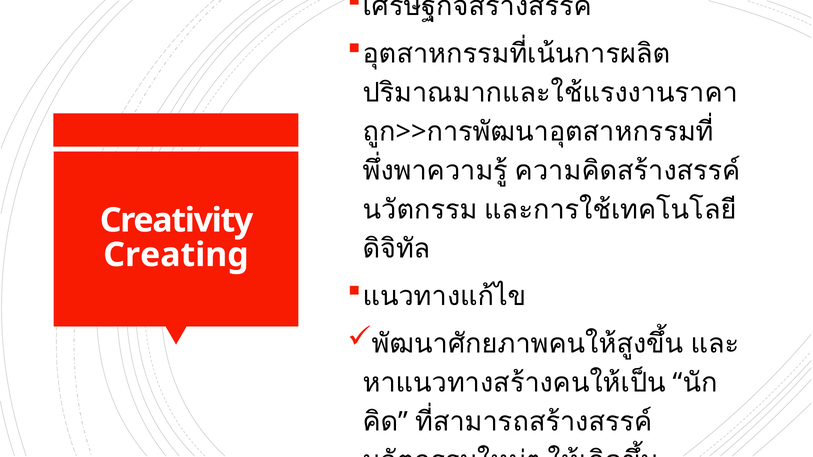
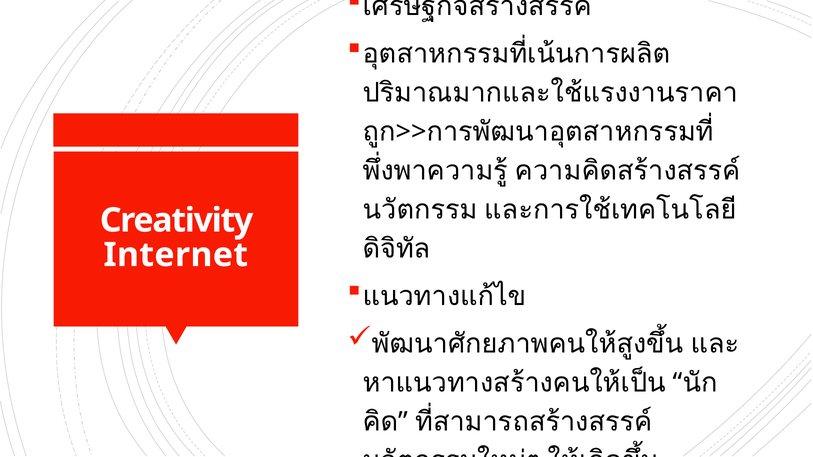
Creating: Creating -> Internet (176, 255)
